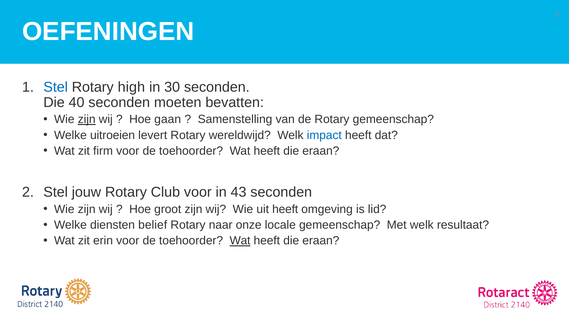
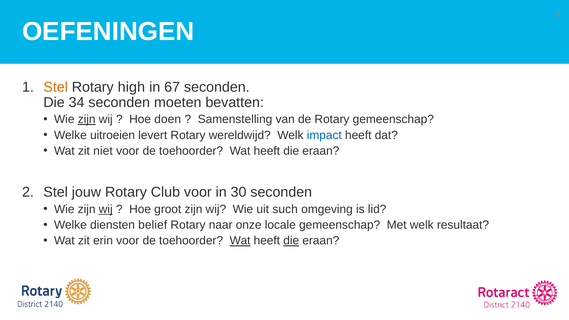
Stel colour: blue -> orange (56, 87)
30: 30 -> 67 (172, 87)
40: 40 -> 34 (77, 102)
gaan: gaan -> doen (168, 119)
firm: firm -> niet (103, 151)
43: 43 -> 30 (239, 192)
wij underline: none -> present (106, 209)
uit heeft: heeft -> such (285, 209)
die underline: none -> present (291, 241)
